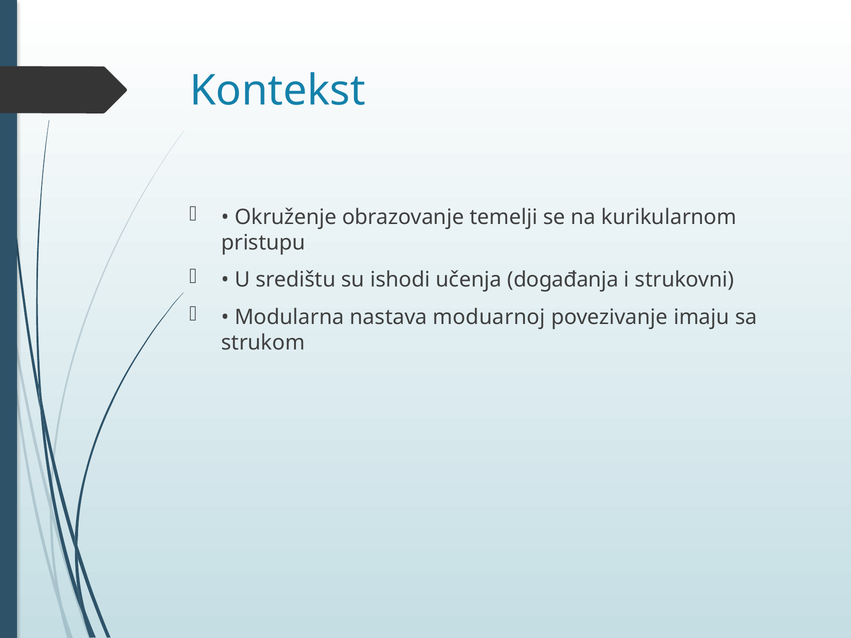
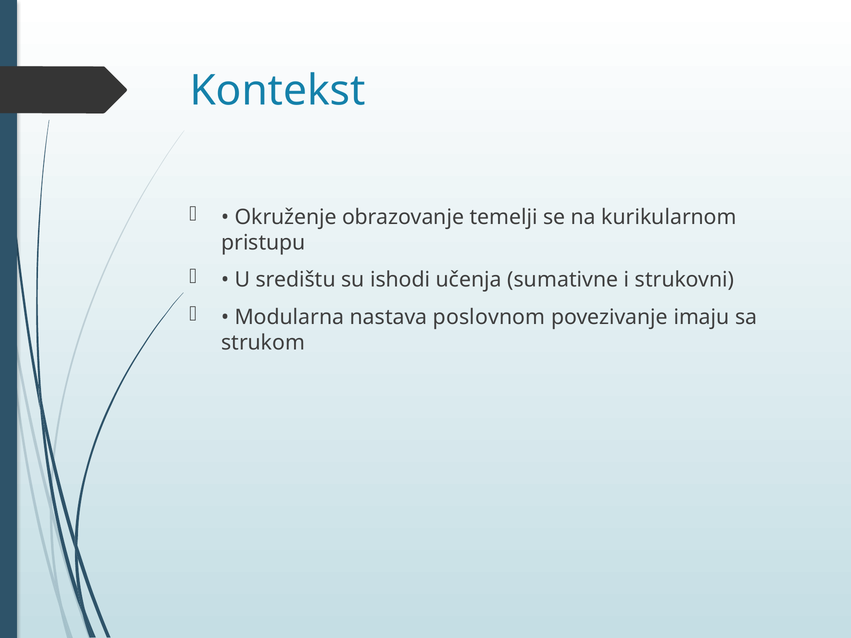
događanja: događanja -> sumativne (563, 280)
moduarnoj: moduarnoj -> poslovnom (489, 317)
